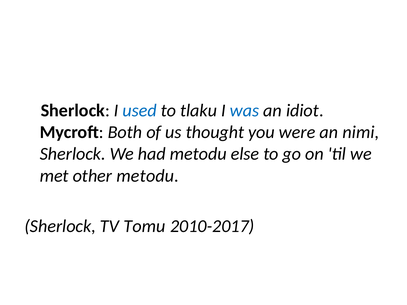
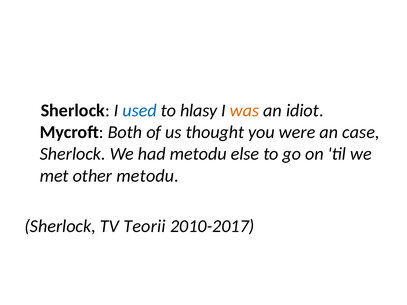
tlaku: tlaku -> hlasy (199, 111)
was colour: blue -> orange (245, 111)
nimi: nimi -> case (361, 132)
Tomu: Tomu -> Teorii (144, 227)
